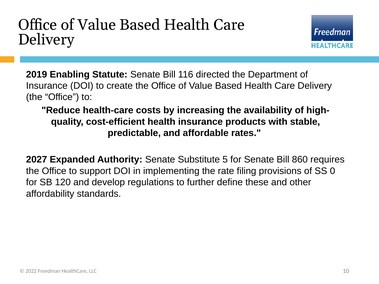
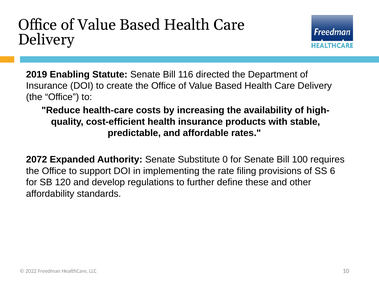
2027: 2027 -> 2072 (37, 160)
5: 5 -> 0 (225, 160)
860: 860 -> 100 (300, 160)
0: 0 -> 6 (333, 171)
